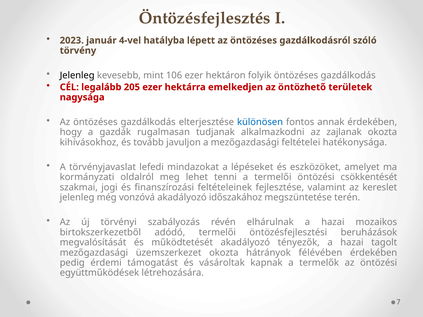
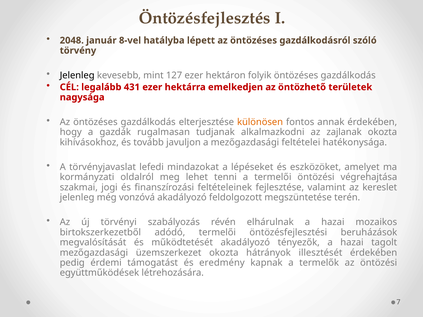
2023: 2023 -> 2048 (72, 40)
4-vel: 4-vel -> 8-vel (130, 40)
106: 106 -> 127 (174, 75)
205: 205 -> 431 (132, 87)
különösen colour: blue -> orange (260, 122)
csökkentését: csökkentését -> végrehajtása (369, 177)
időszakához: időszakához -> feldolgozott (236, 198)
félévében: félévében -> illesztését (320, 253)
vásároltak: vásároltak -> eredmény (222, 263)
